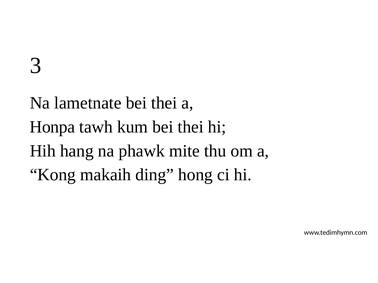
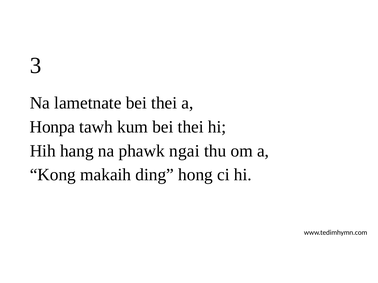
mite: mite -> ngai (184, 151)
